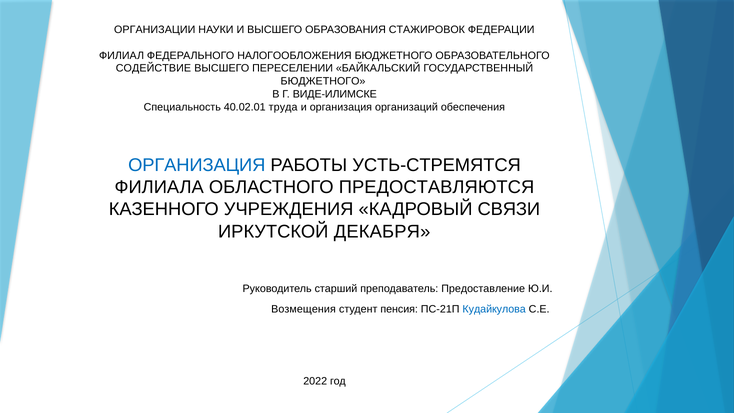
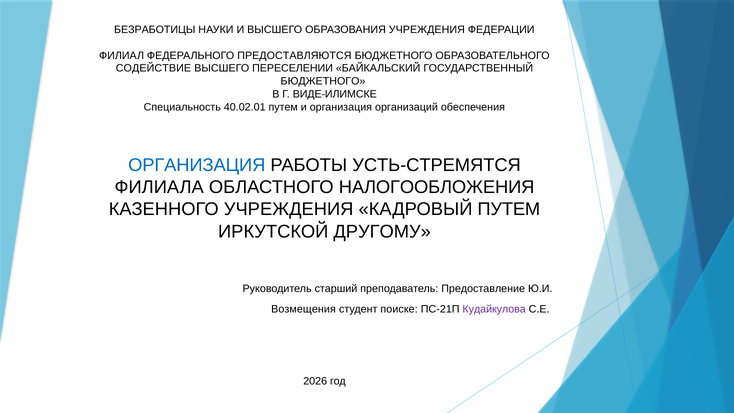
ОРГАНИЗАЦИИ: ОРГАНИЗАЦИИ -> БЕЗРАБОТИЦЫ (155, 30)
ОБРАЗОВАНИЯ СТАЖИРОВОК: СТАЖИРОВОК -> УЧРЕЖДЕНИЯ (427, 30)
НАЛОГООБЛОЖЕНИЯ: НАЛОГООБЛОЖЕНИЯ -> ПРЕДОСТАВЛЯЮТСЯ (294, 56)
40.02.01 труда: труда -> путем (283, 107)
ПРЕДОСТАВЛЯЮТСЯ: ПРЕДОСТАВЛЯЮТСЯ -> НАЛОГООБЛОЖЕНИЯ (437, 187)
КАДРОВЫЙ СВЯЗИ: СВЯЗИ -> ПУТЕМ (509, 209)
ДЕКАБРЯ: ДЕКАБРЯ -> ДРУГОМУ (382, 231)
пенсия: пенсия -> поиске (399, 309)
Кудайкулова colour: blue -> purple (494, 309)
2022: 2022 -> 2026 (315, 381)
